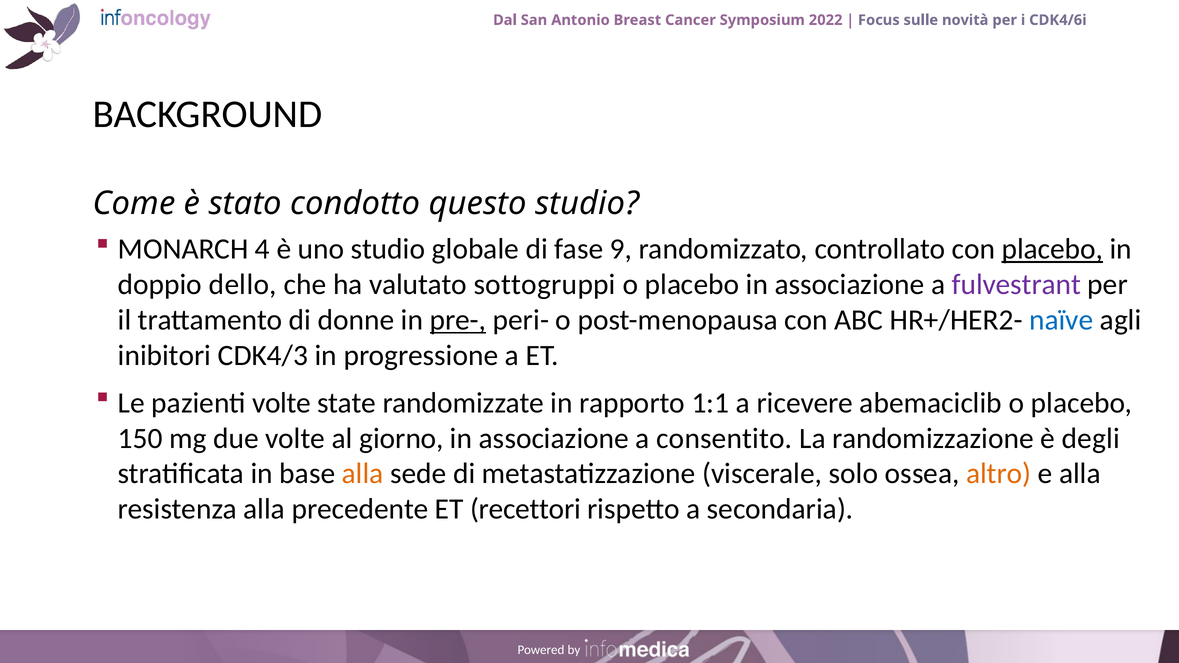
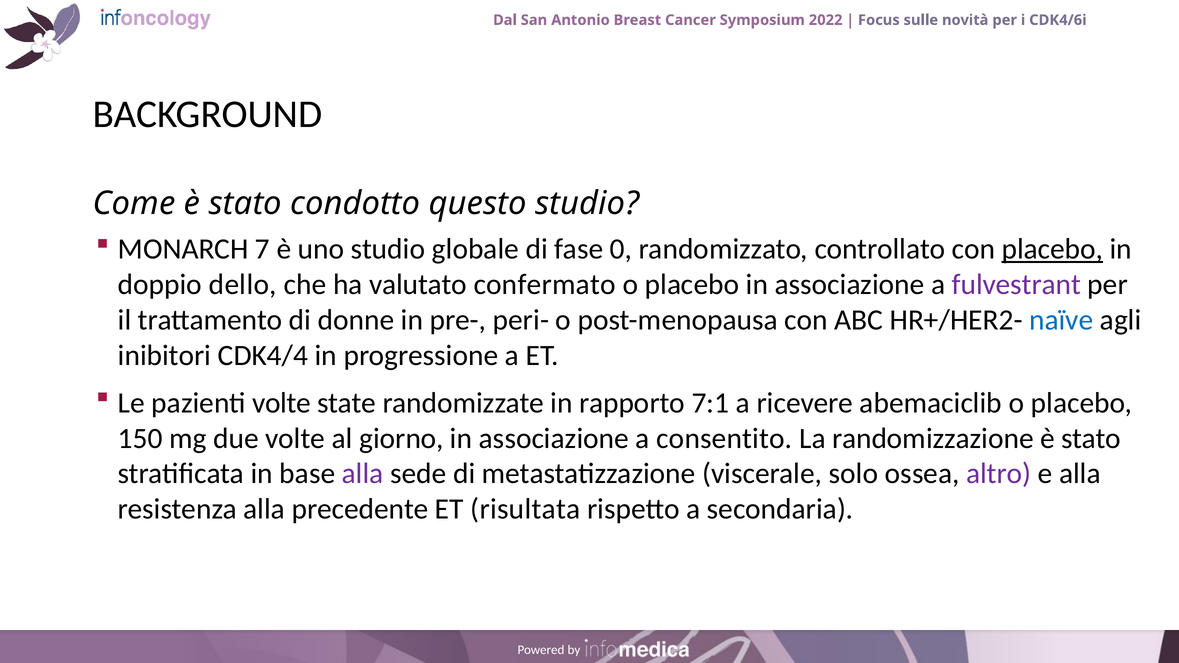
4: 4 -> 7 (262, 249)
9: 9 -> 0 (621, 249)
sottogruppi: sottogruppi -> confermato (545, 285)
pre- underline: present -> none (458, 320)
CDK4/3: CDK4/3 -> CDK4/4 (263, 355)
1:1: 1:1 -> 7:1 (710, 403)
randomizzazione è degli: degli -> stato (1091, 438)
alla colour: orange -> purple (363, 474)
altro colour: orange -> purple (999, 474)
recettori: recettori -> risultata (525, 509)
